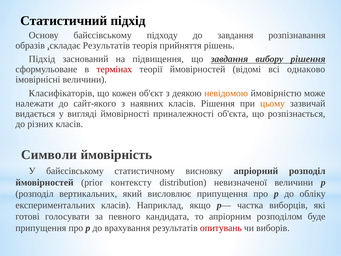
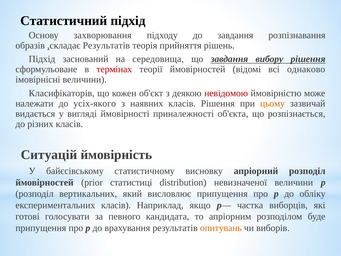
Основу байєсівському: байєсівському -> захворювання (103, 35)
підвищення: підвищення -> середовища (158, 59)
невідомою colour: orange -> red (226, 93)
сайт-якого: сайт-якого -> усіх-якого (95, 103)
Символи: Символи -> Ситуацій (49, 155)
контексту: контексту -> статистиці (131, 182)
опитувань colour: red -> orange (221, 228)
